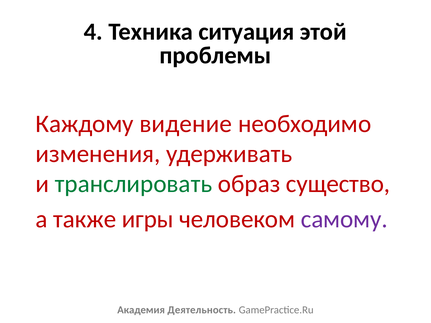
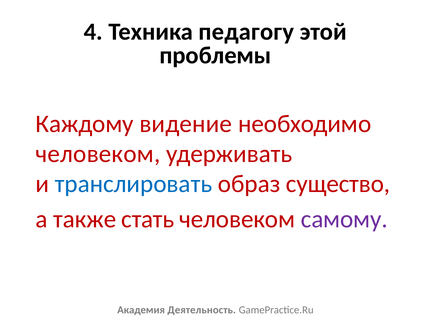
ситуация: ситуация -> педагогу (246, 32)
изменения: изменения -> человеком (98, 154)
транслировать colour: green -> blue (134, 184)
игры: игры -> стать (148, 219)
